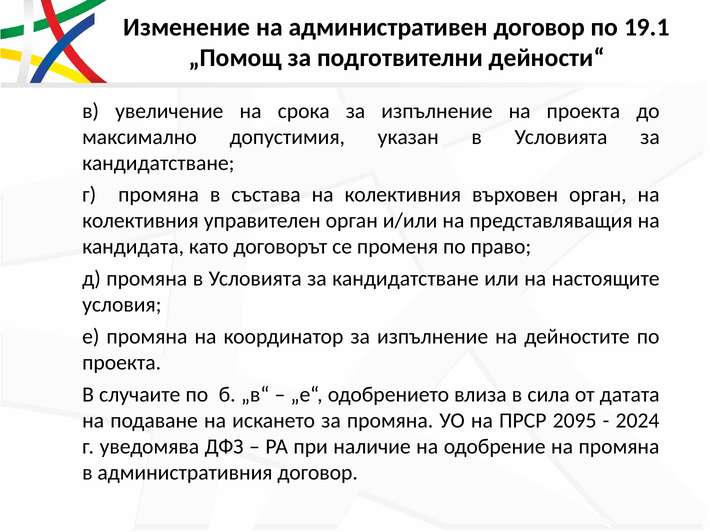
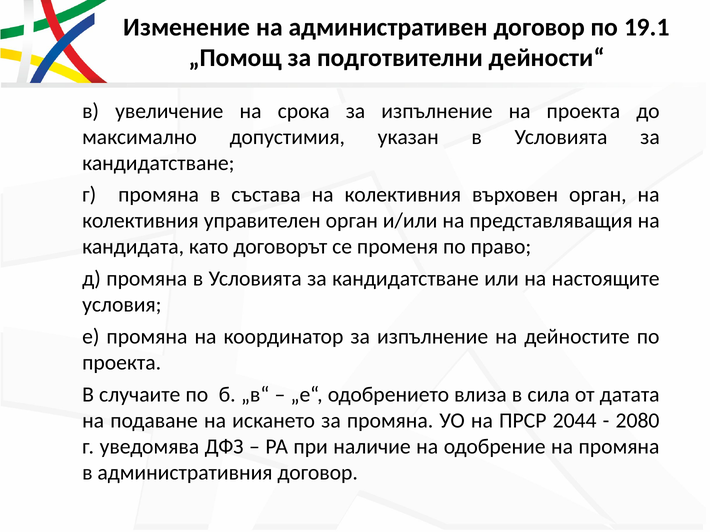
2095: 2095 -> 2044 (575, 421)
2024: 2024 -> 2080 (638, 421)
